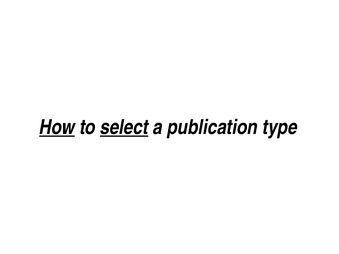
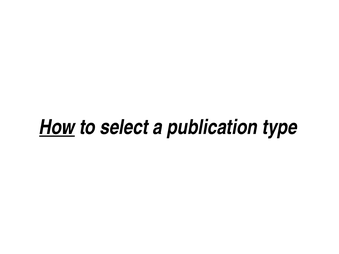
select underline: present -> none (124, 127)
